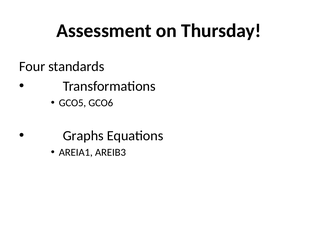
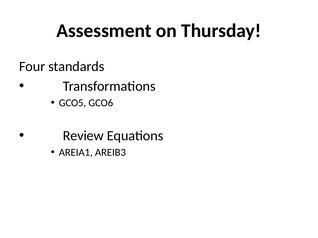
Graphs: Graphs -> Review (83, 136)
